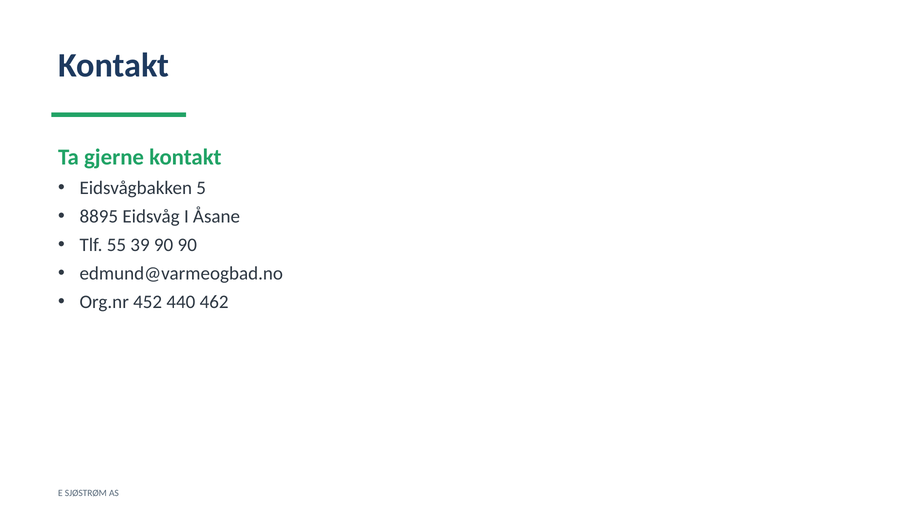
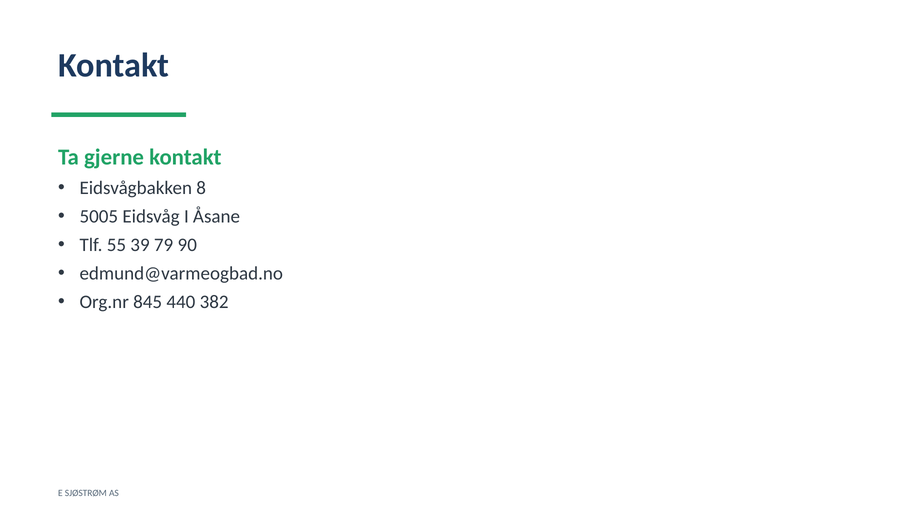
5: 5 -> 8 (201, 188)
8895: 8895 -> 5005 (99, 216)
39 90: 90 -> 79 (164, 245)
452: 452 -> 845 (148, 302)
462: 462 -> 382 (214, 302)
